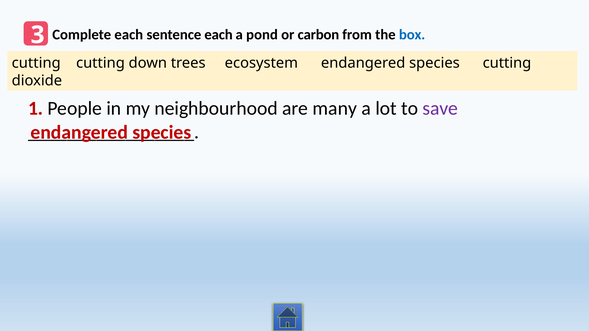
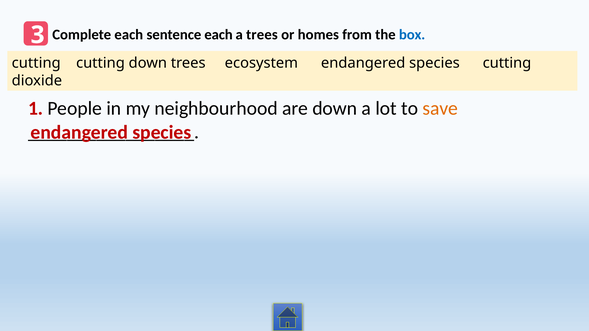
a pond: pond -> trees (262, 35)
carbon: carbon -> homes (318, 35)
are many: many -> down (335, 109)
save colour: purple -> orange (440, 109)
